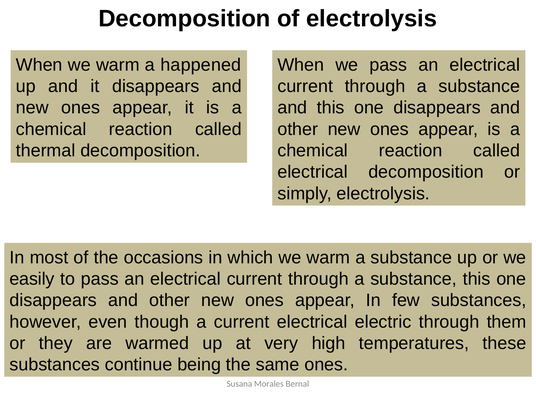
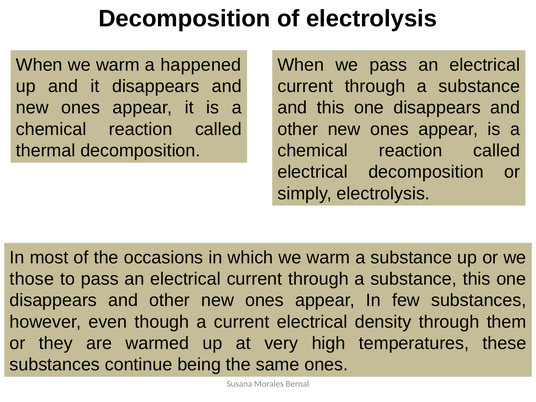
easily: easily -> those (32, 279)
electric: electric -> density (383, 322)
